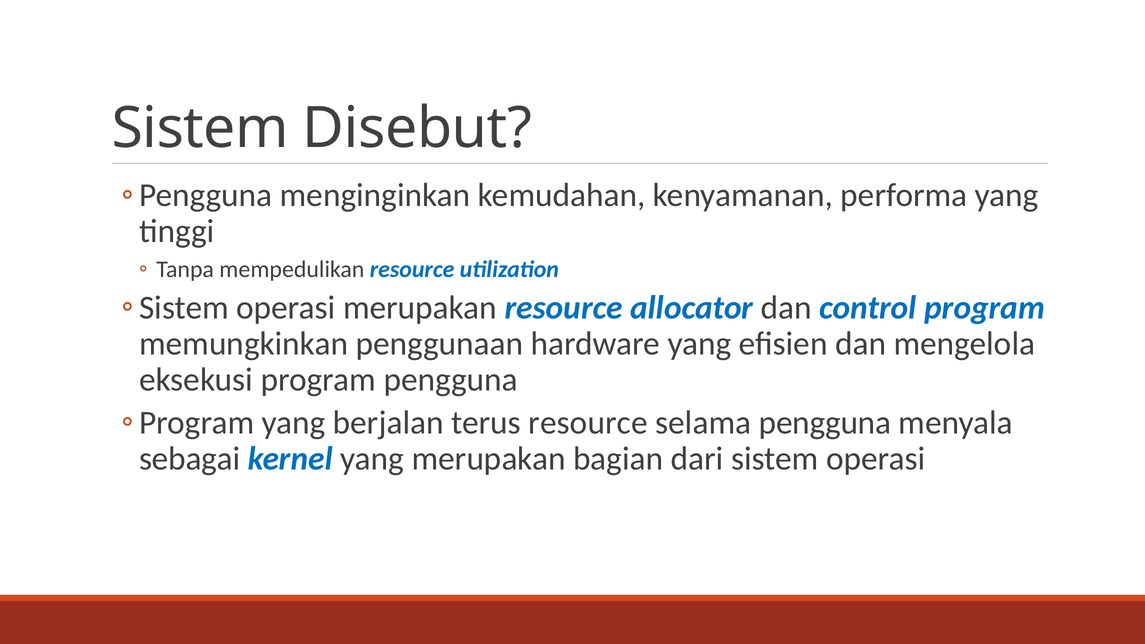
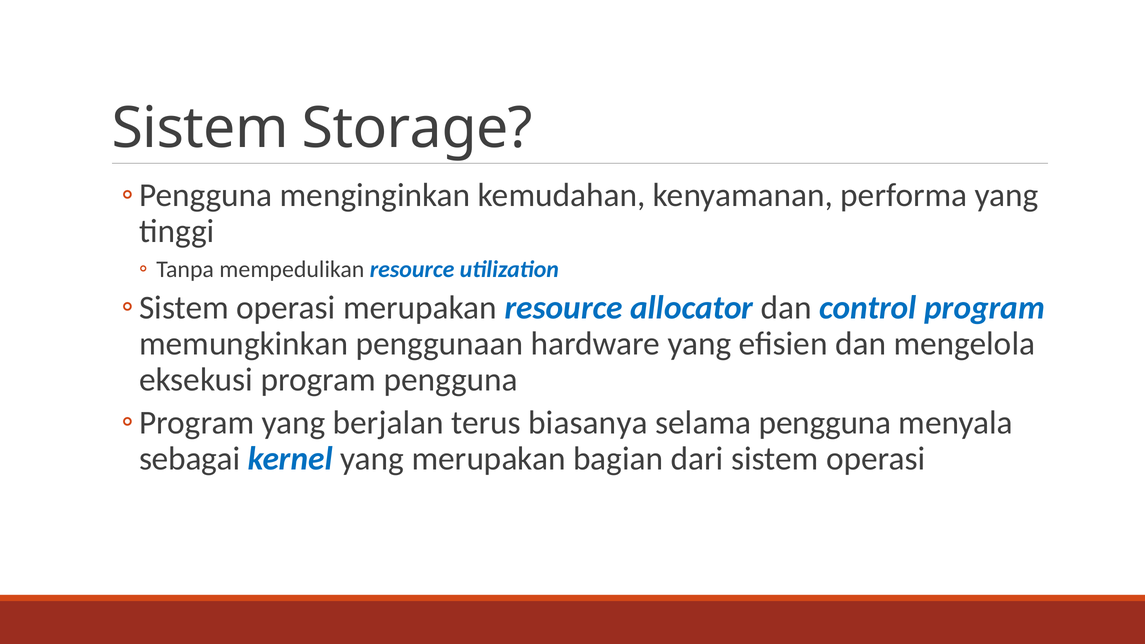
Disebut: Disebut -> Storage (417, 128)
terus resource: resource -> biasanya (588, 423)
